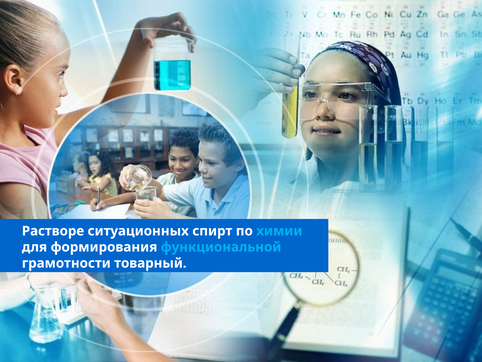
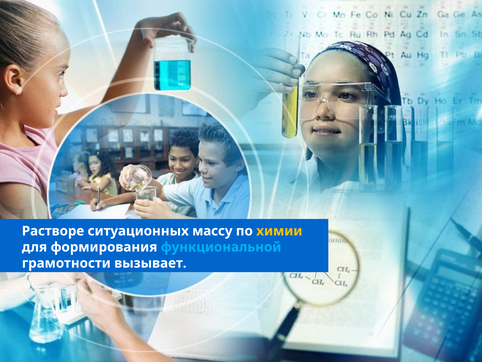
спирт: спирт -> массу (212, 231)
химии colour: light blue -> yellow (279, 231)
товарный: товарный -> вызывает (150, 263)
